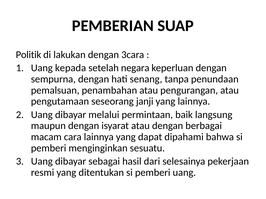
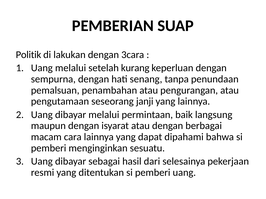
Uang kepada: kepada -> melalui (71, 68)
negara: negara -> kurang (135, 68)
